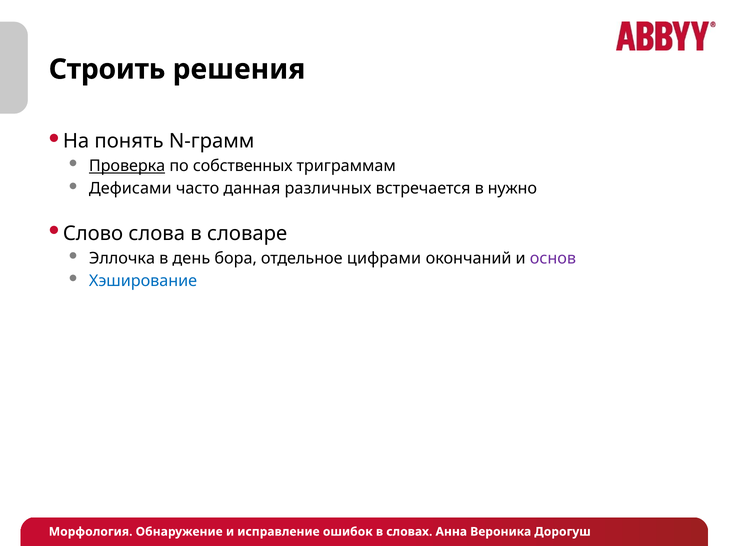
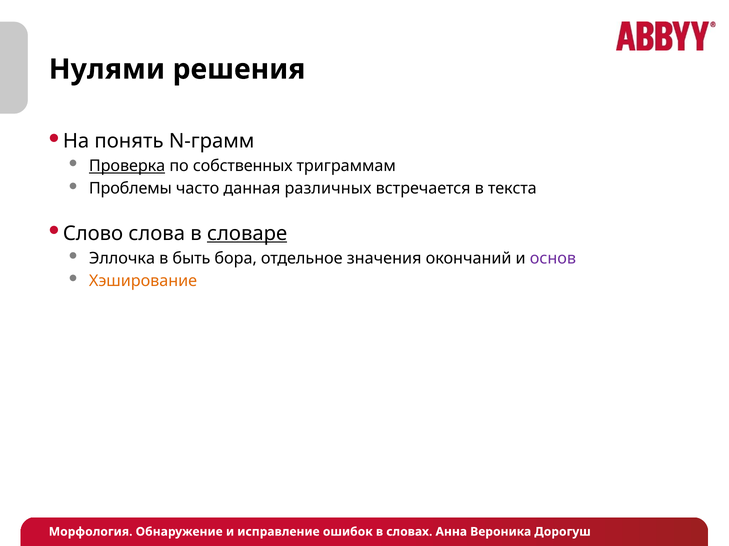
Строить: Строить -> Нулями (107, 69)
Дефисами: Дефисами -> Проблемы (130, 189)
нужно: нужно -> текста (512, 189)
словаре underline: none -> present (247, 234)
день: день -> быть (191, 259)
цифрами: цифрами -> значения (384, 259)
Хэширование colour: blue -> orange (143, 281)
